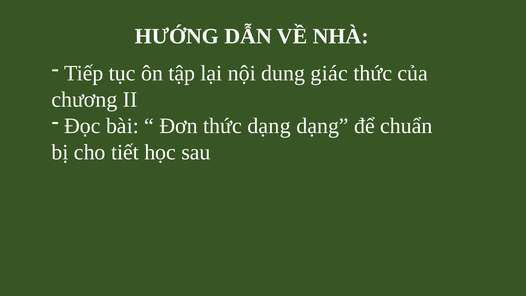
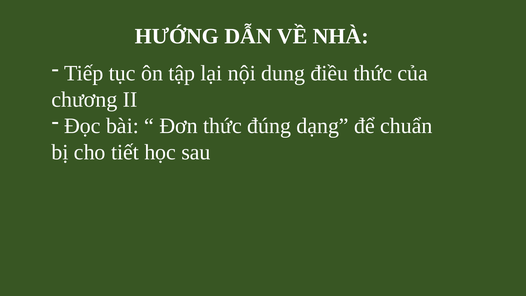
giác: giác -> điều (329, 73)
thức dạng: dạng -> đúng (269, 126)
